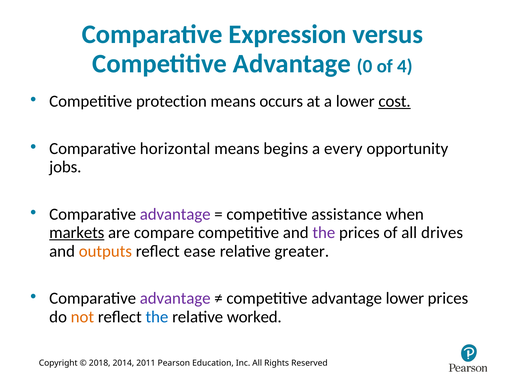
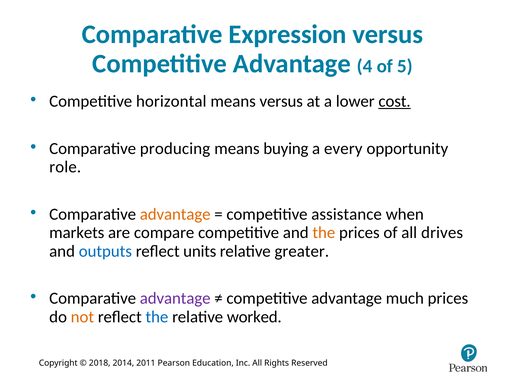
0: 0 -> 4 (365, 66)
4: 4 -> 5 (405, 66)
protection: protection -> horizontal (171, 101)
means occurs: occurs -> versus (281, 101)
horizontal: horizontal -> producing (175, 148)
begins: begins -> buying (286, 148)
jobs: jobs -> role (65, 167)
advantage colour: purple -> orange (175, 214)
markets underline: present -> none (77, 233)
the colour: purple -> orange (324, 233)
outputs colour: orange -> blue (105, 251)
ease: ease -> units (200, 251)
advantage lower: lower -> much (405, 298)
